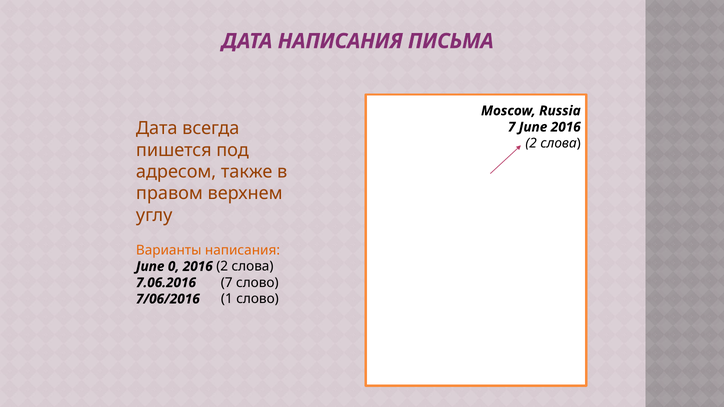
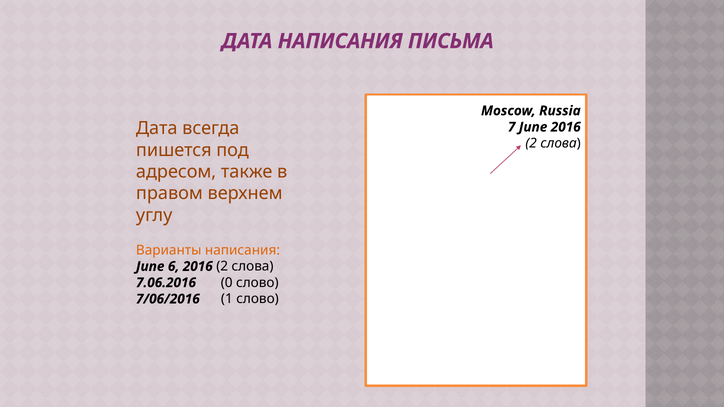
0: 0 -> 6 (174, 267)
7.06.2016 7: 7 -> 0 (227, 283)
